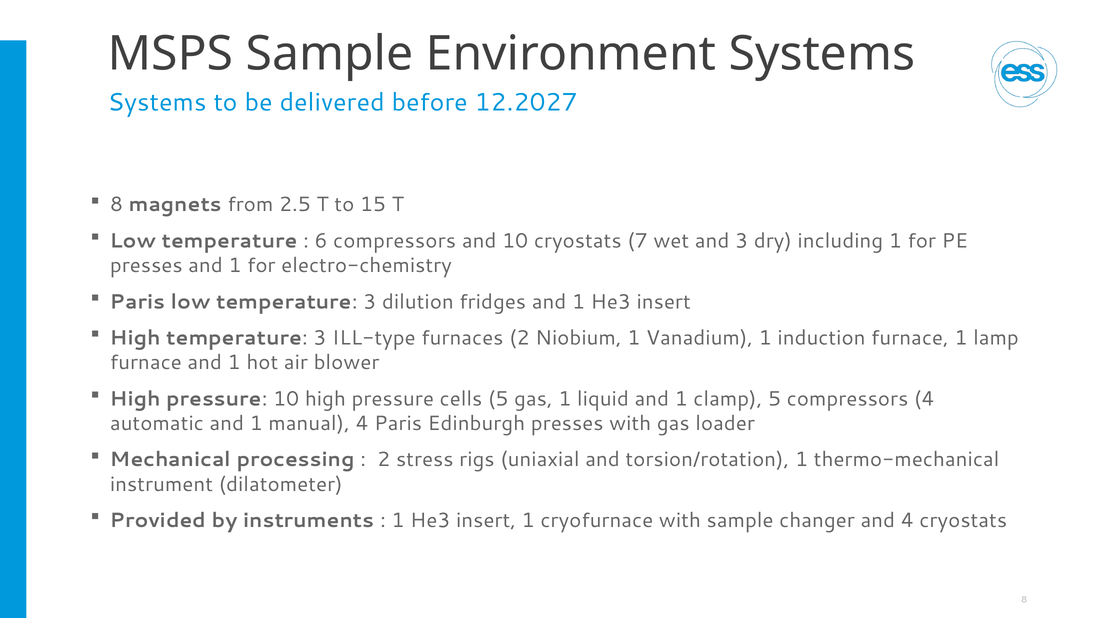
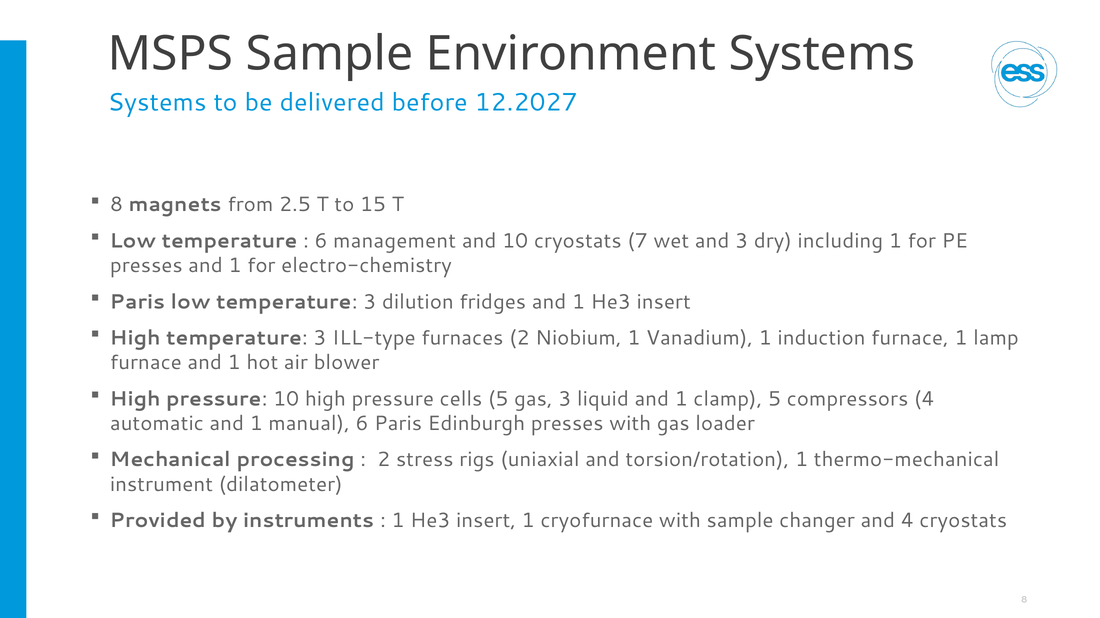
6 compressors: compressors -> management (395, 241)
gas 1: 1 -> 3 (565, 399)
manual 4: 4 -> 6 (362, 424)
